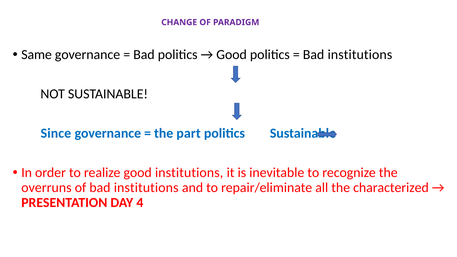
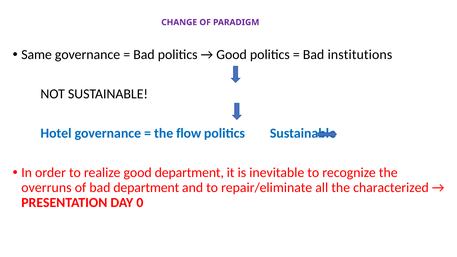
Since: Since -> Hotel (56, 133)
part: part -> flow (189, 133)
good institutions: institutions -> department (189, 173)
of bad institutions: institutions -> department (146, 188)
4: 4 -> 0 (140, 203)
